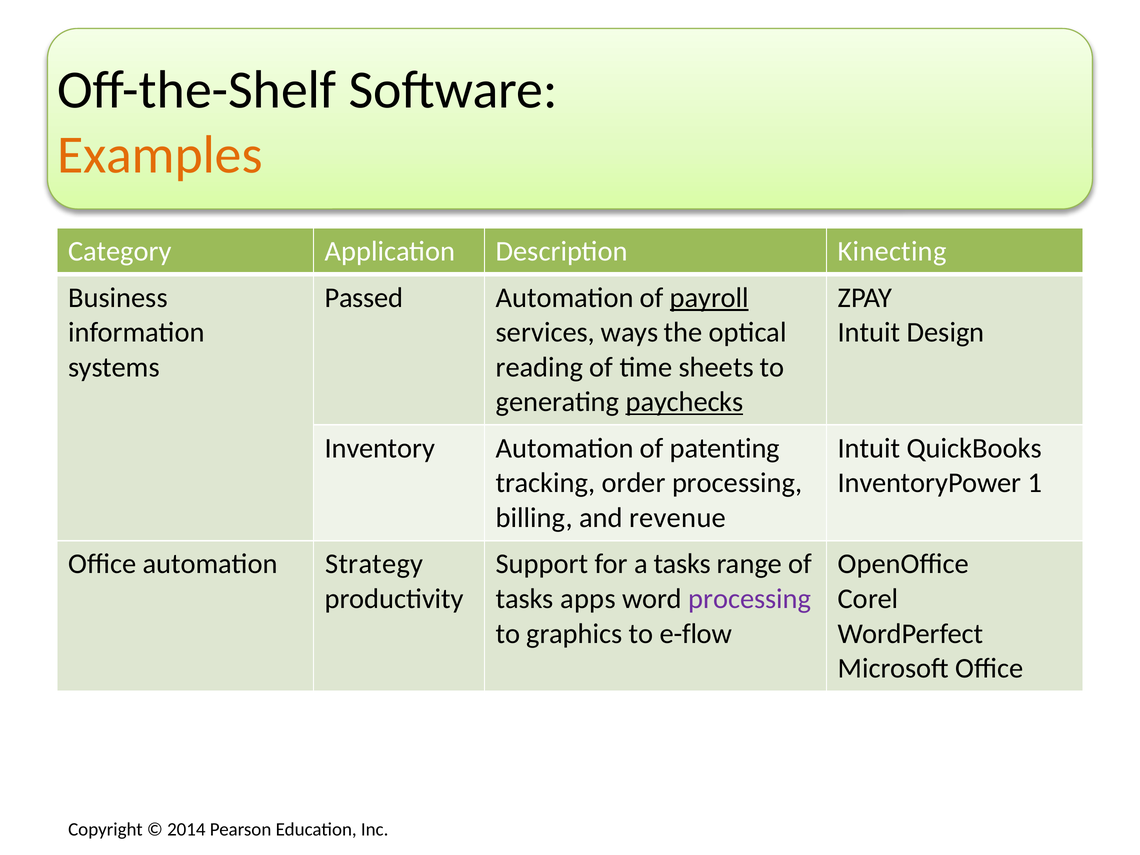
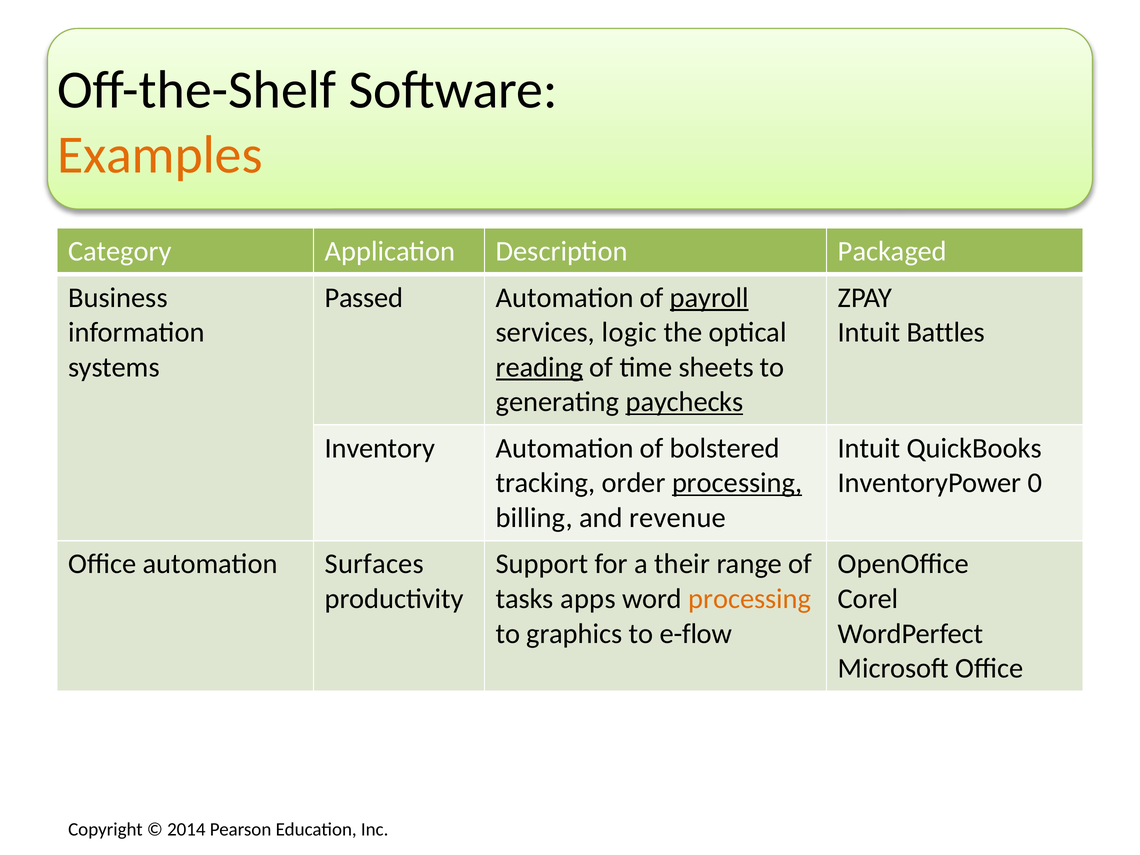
Kinecting: Kinecting -> Packaged (892, 251)
ways: ways -> logic (629, 332)
Design: Design -> Battles (946, 332)
reading underline: none -> present (539, 367)
patenting: patenting -> bolstered (725, 448)
processing underline: none -> present (737, 483)
1: 1 -> 0 (1035, 483)
Strategy: Strategy -> Surfaces (374, 564)
a tasks: tasks -> their (682, 564)
processing colour: purple -> orange (750, 599)
